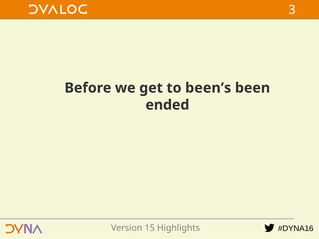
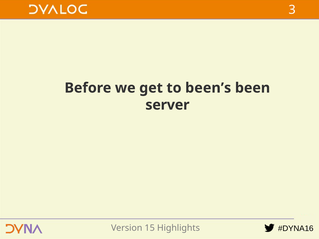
ended: ended -> server (167, 105)
